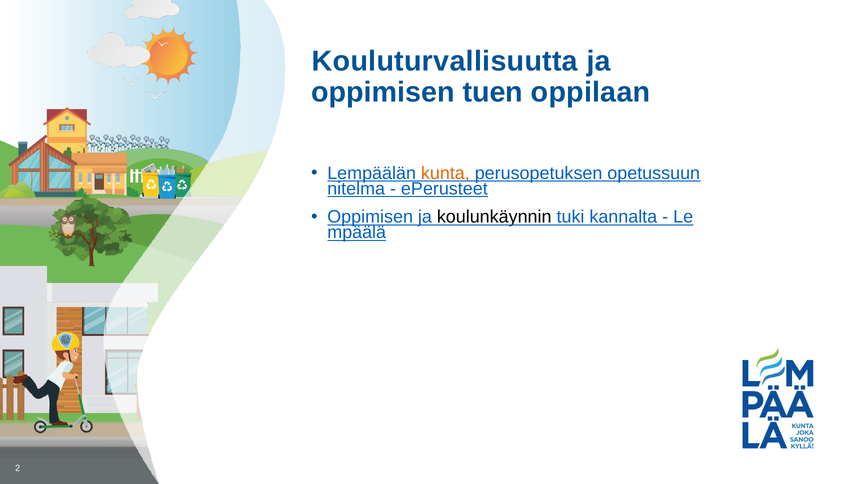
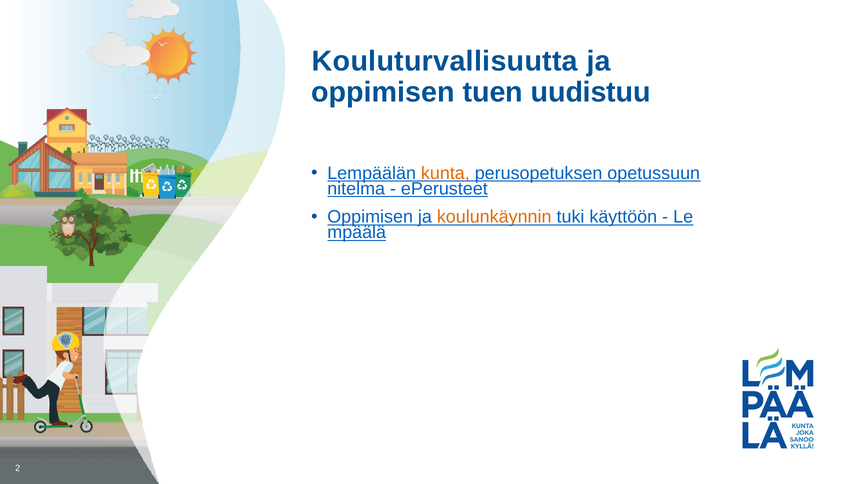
oppilaan: oppilaan -> uudistuu (591, 92)
koulunkäynnin colour: black -> orange (494, 217)
kannalta: kannalta -> käyttöön (623, 217)
